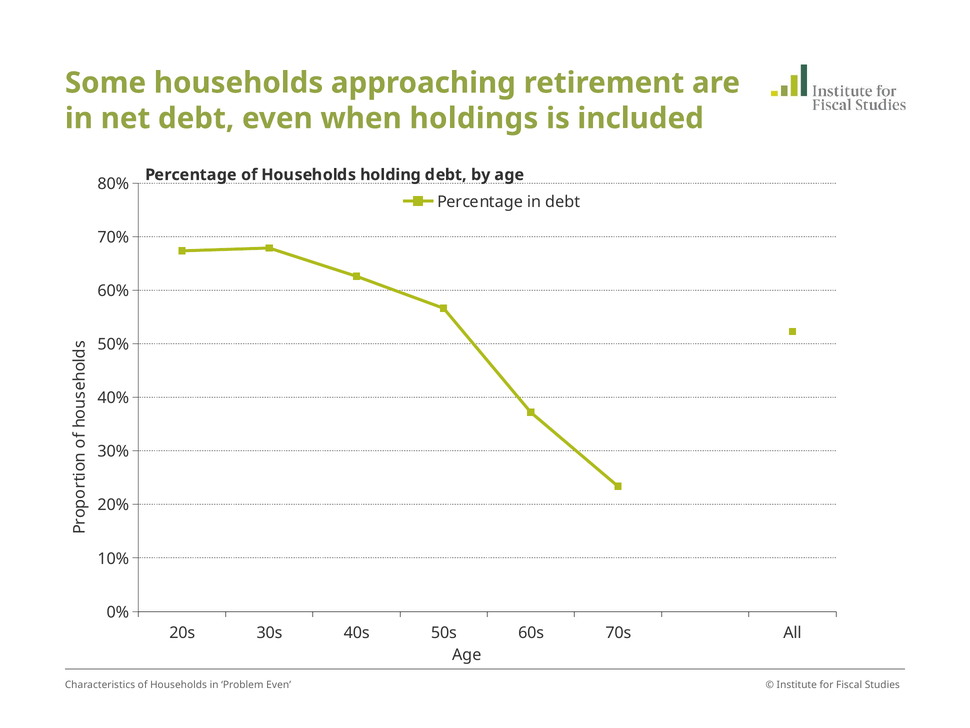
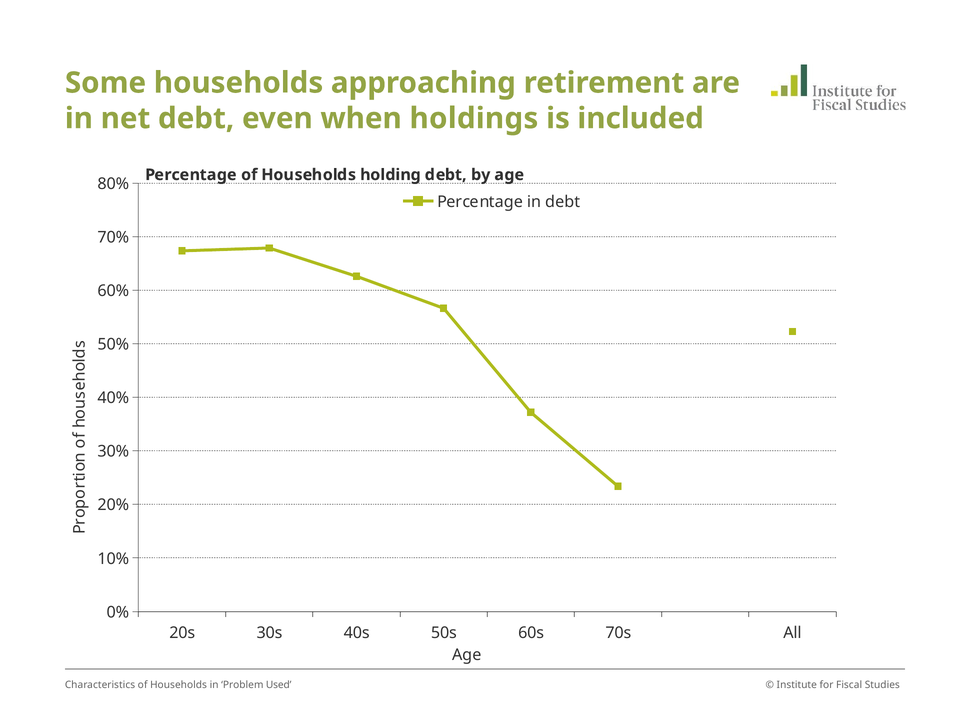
Problem Even: Even -> Used (279, 685)
